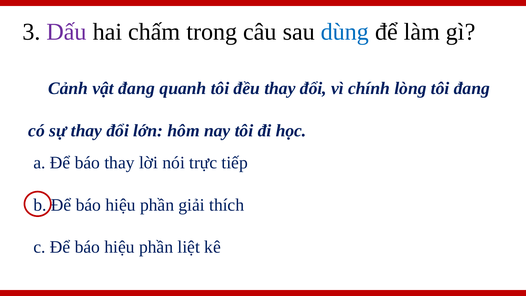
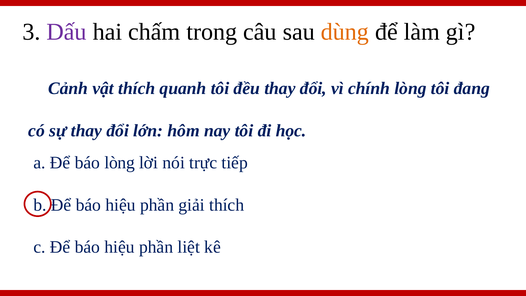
dùng colour: blue -> orange (345, 32)
vật đang: đang -> thích (137, 88)
báo thay: thay -> lòng (120, 163)
